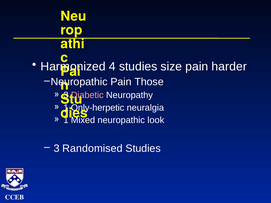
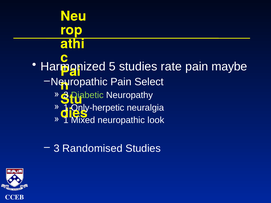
4: 4 -> 5 (112, 67)
size: size -> rate (171, 67)
harder: harder -> maybe (229, 67)
Those: Those -> Select (149, 82)
Diabetic colour: pink -> light green (87, 95)
